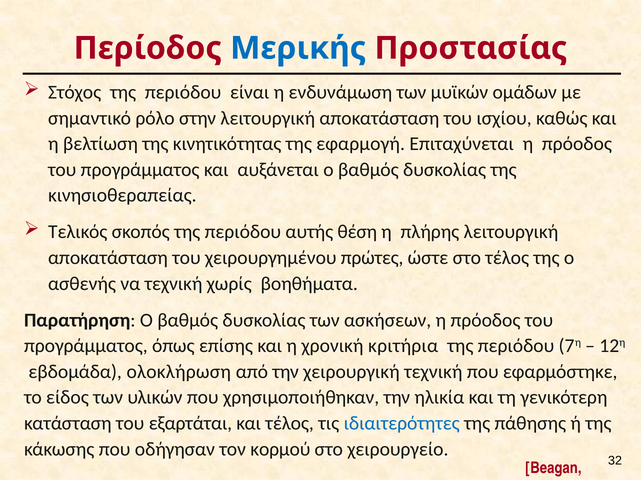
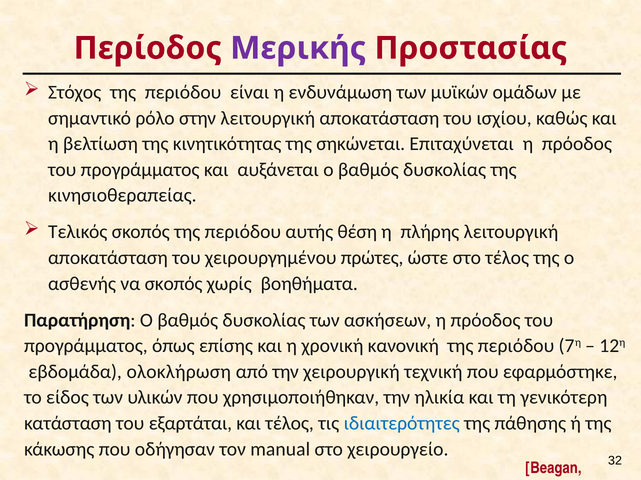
Μερικής colour: blue -> purple (298, 48)
εφαρμογή: εφαρμογή -> σηκώνεται (361, 144)
να τεχνική: τεχνική -> σκοπός (174, 284)
κριτήρια: κριτήρια -> κανονική (403, 346)
κορμού: κορμού -> manual (280, 450)
